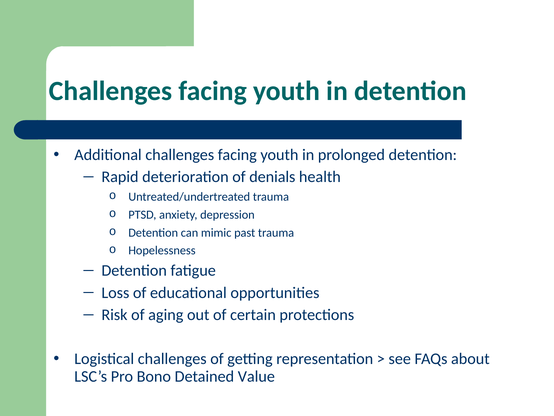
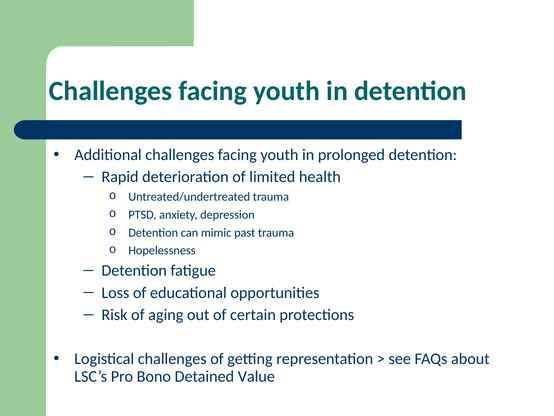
denials: denials -> limited (272, 177)
